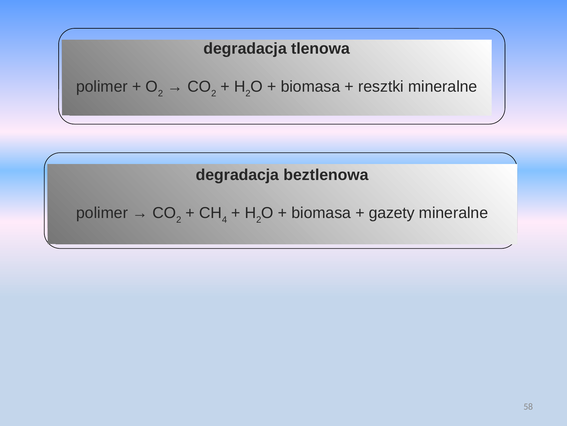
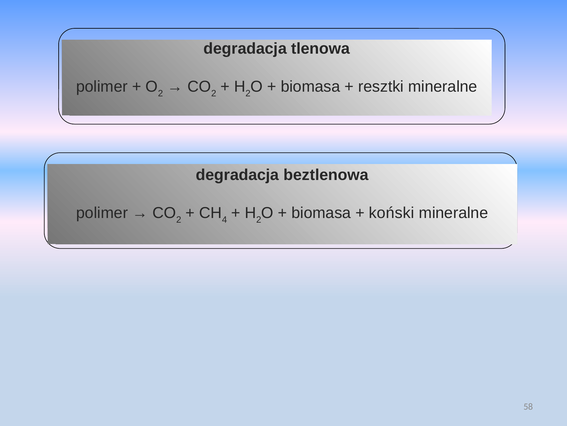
gazety: gazety -> koński (392, 213)
